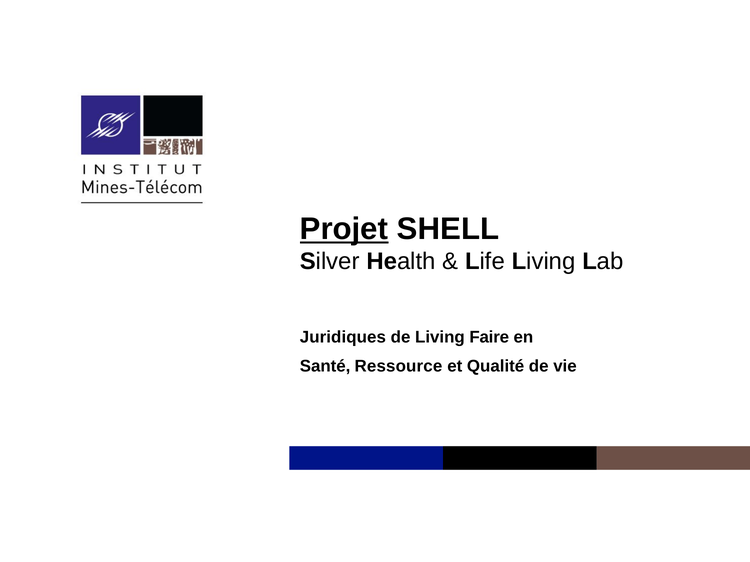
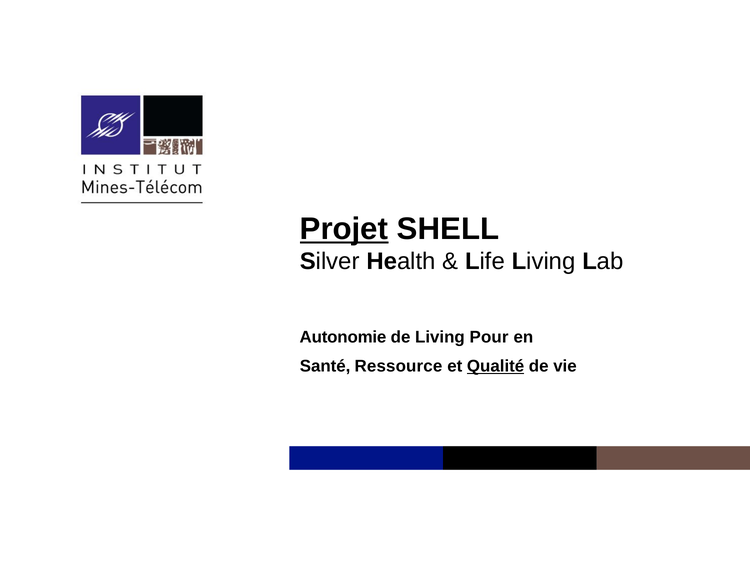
Juridiques: Juridiques -> Autonomie (343, 338)
Faire: Faire -> Pour (489, 338)
Qualité underline: none -> present (496, 366)
